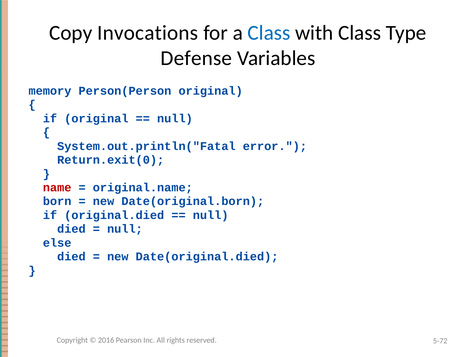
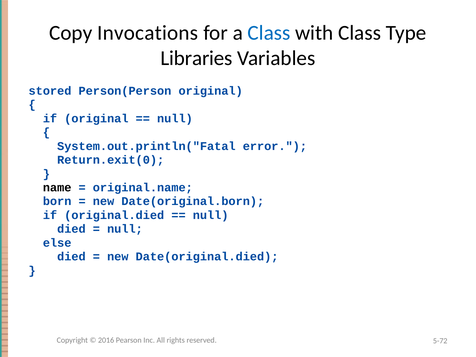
Defense: Defense -> Libraries (197, 58)
memory: memory -> stored (50, 91)
name colour: red -> black (57, 188)
